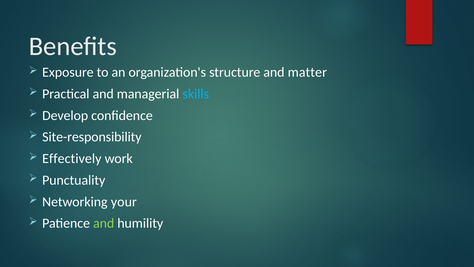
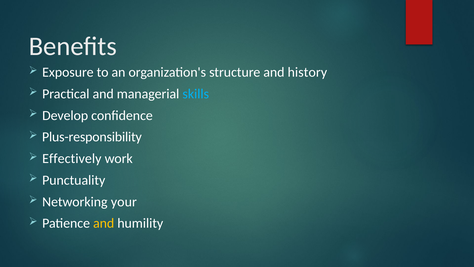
matter: matter -> history (307, 72)
Site-responsibility: Site-responsibility -> Plus-responsibility (92, 137)
and colour: light green -> yellow (104, 223)
